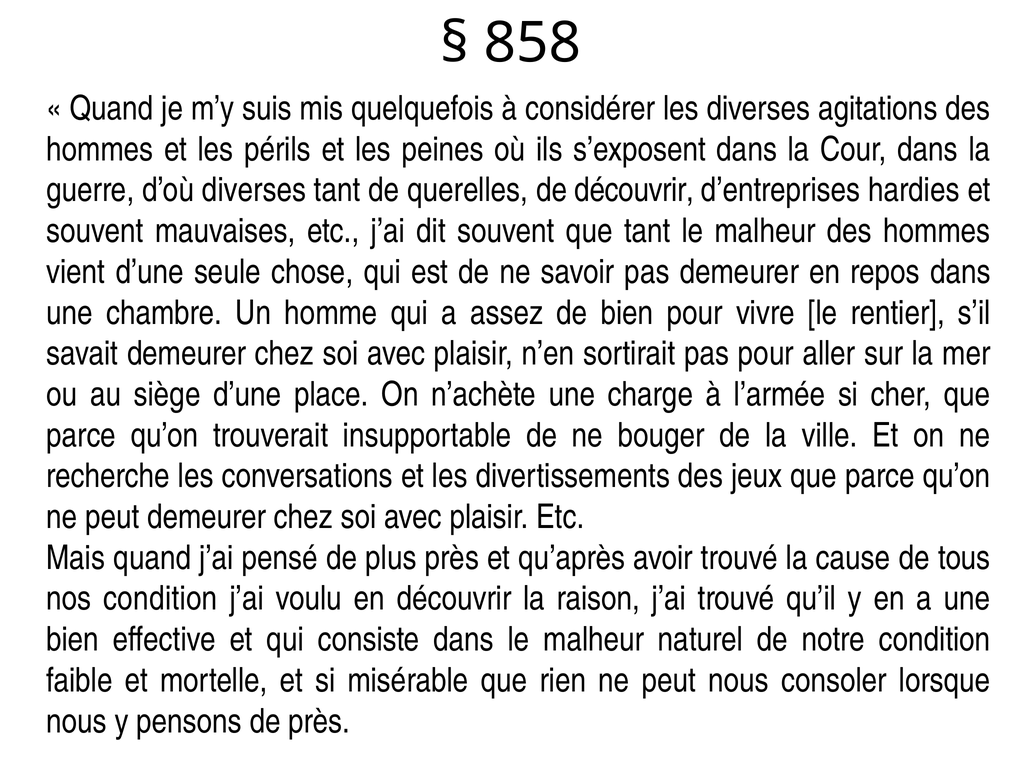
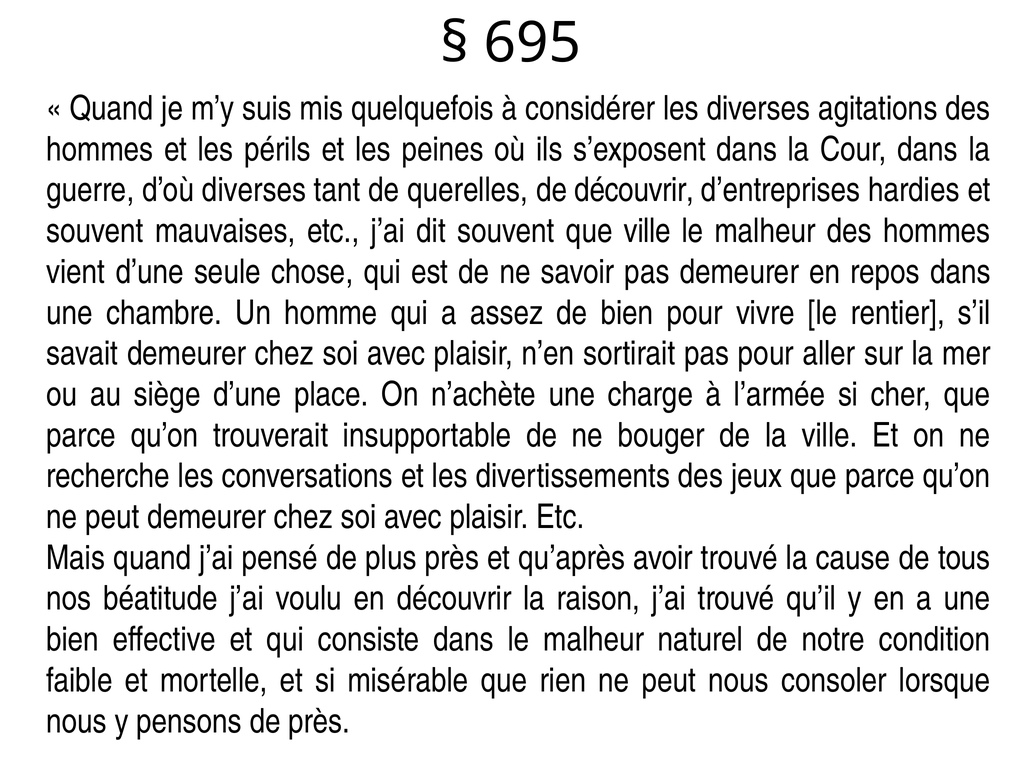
858: 858 -> 695 (532, 43)
que tant: tant -> ville (647, 231)
nos condition: condition -> béatitude (161, 599)
